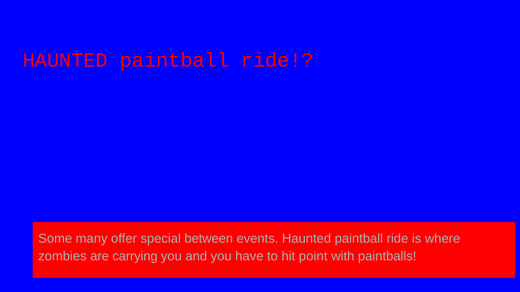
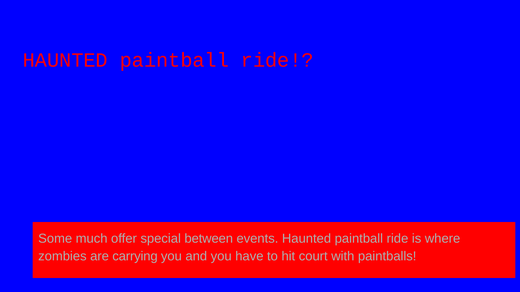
many: many -> much (92, 239)
point: point -> court (313, 257)
